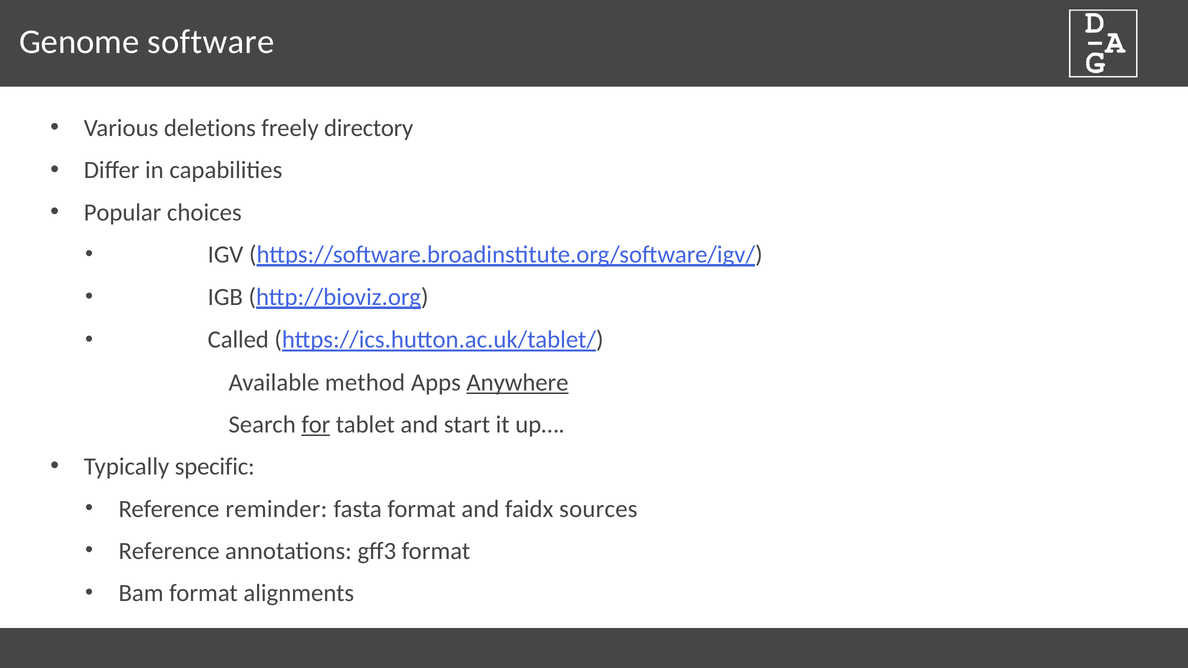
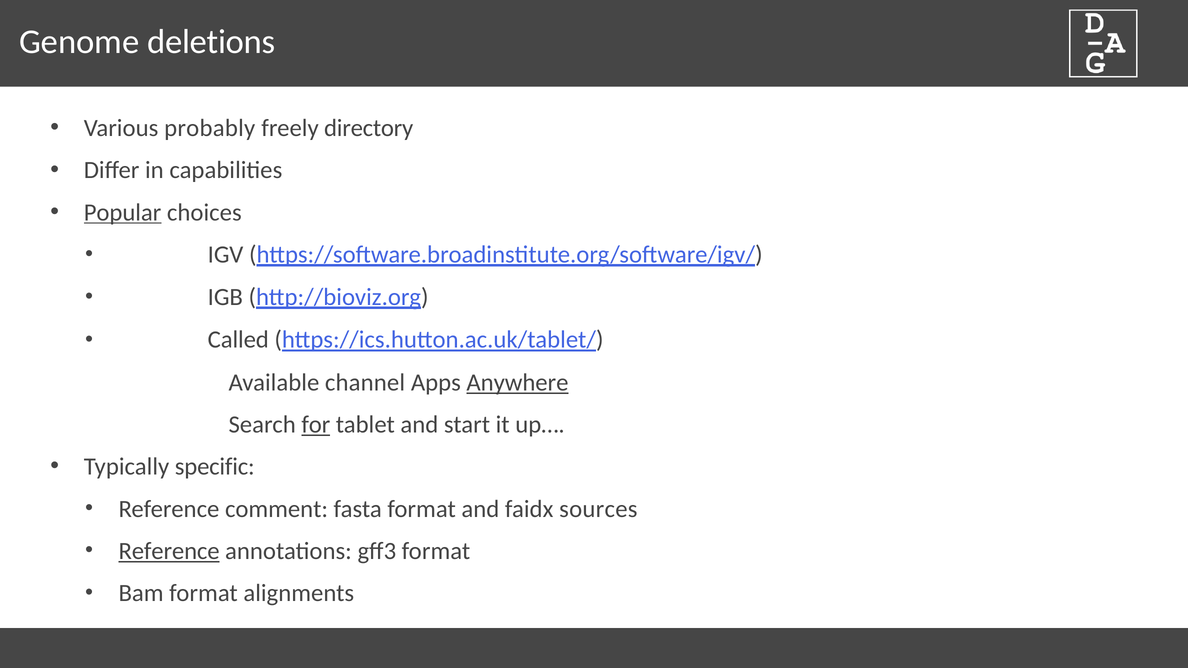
software: software -> deletions (211, 42)
deletions: deletions -> probably (210, 128)
Popular underline: none -> present (123, 212)
method: method -> channel (365, 383)
reminder: reminder -> comment (277, 509)
Reference underline: none -> present (169, 551)
